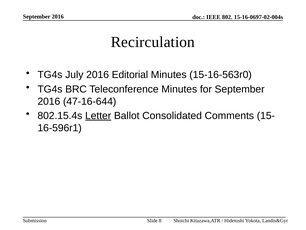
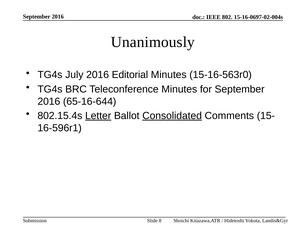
Recirculation: Recirculation -> Unanimously (153, 42)
47-16-644: 47-16-644 -> 65-16-644 (90, 101)
Consolidated underline: none -> present (172, 115)
